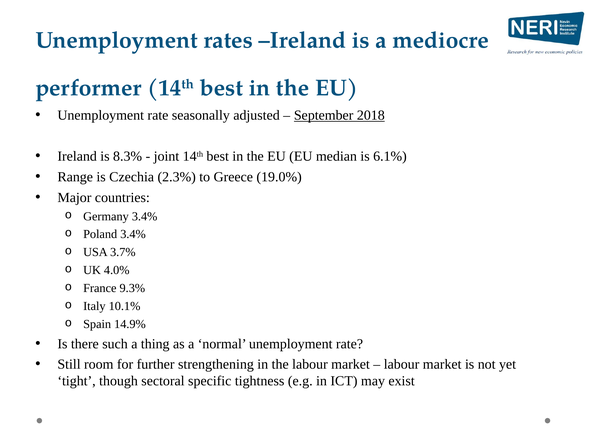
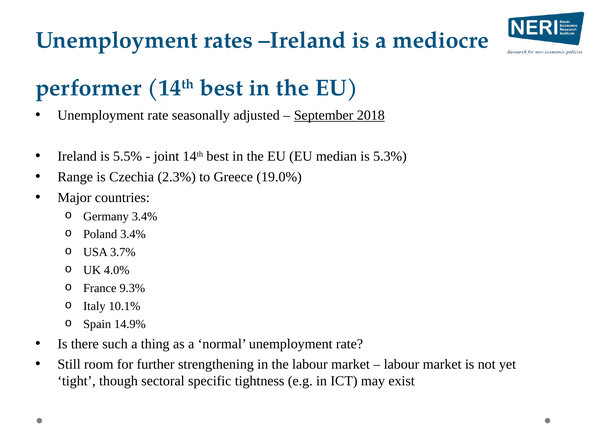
8.3%: 8.3% -> 5.5% (128, 157)
6.1%: 6.1% -> 5.3% (390, 157)
